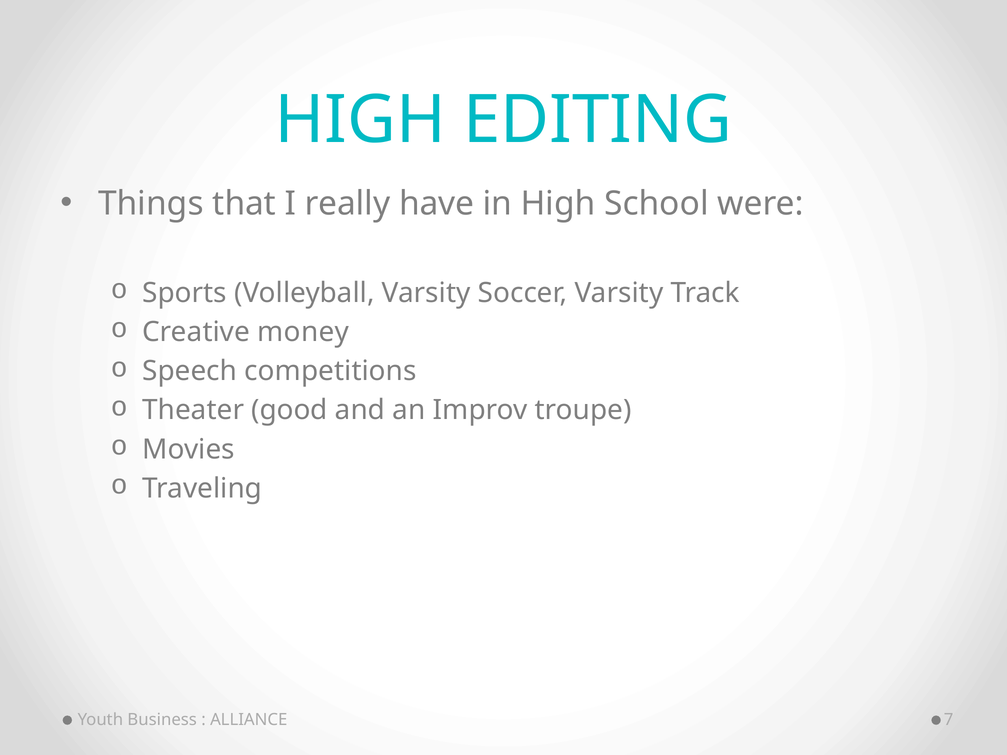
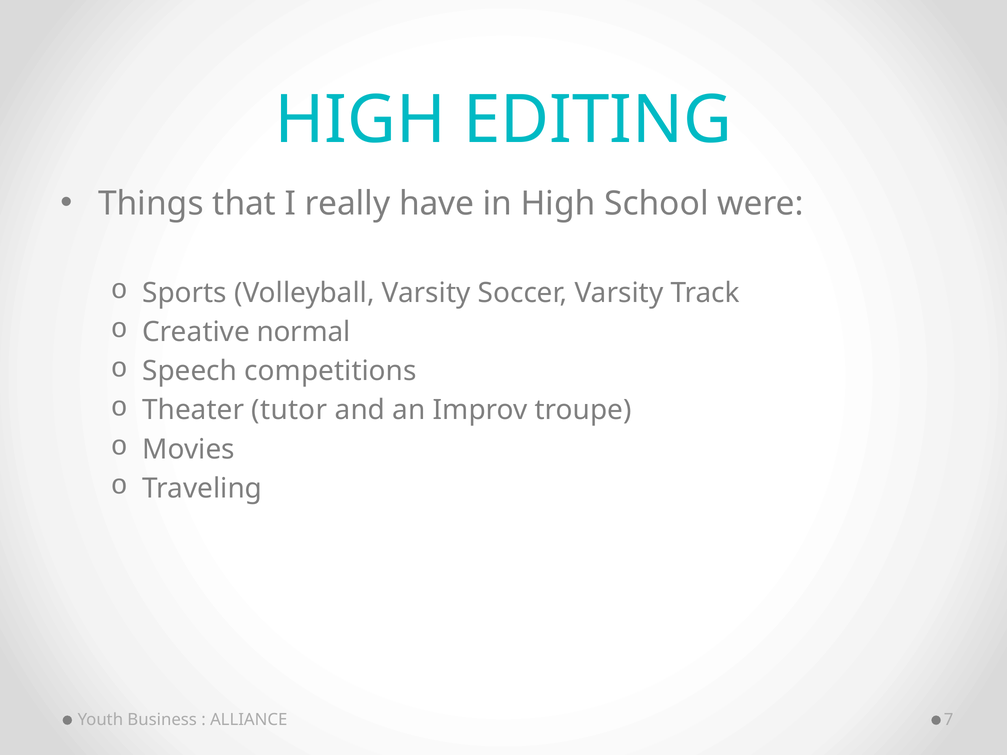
money: money -> normal (304, 332)
good: good -> tutor (289, 410)
